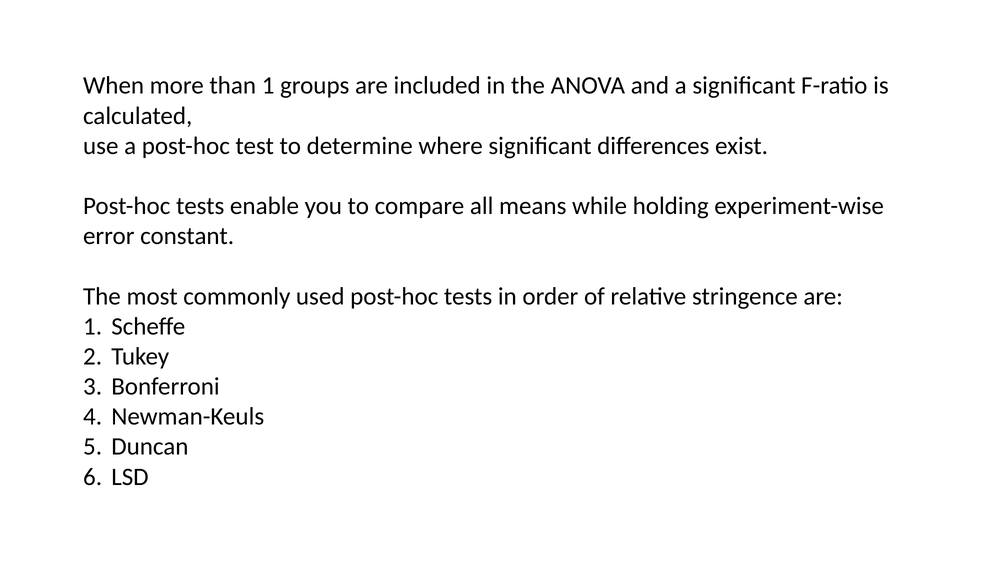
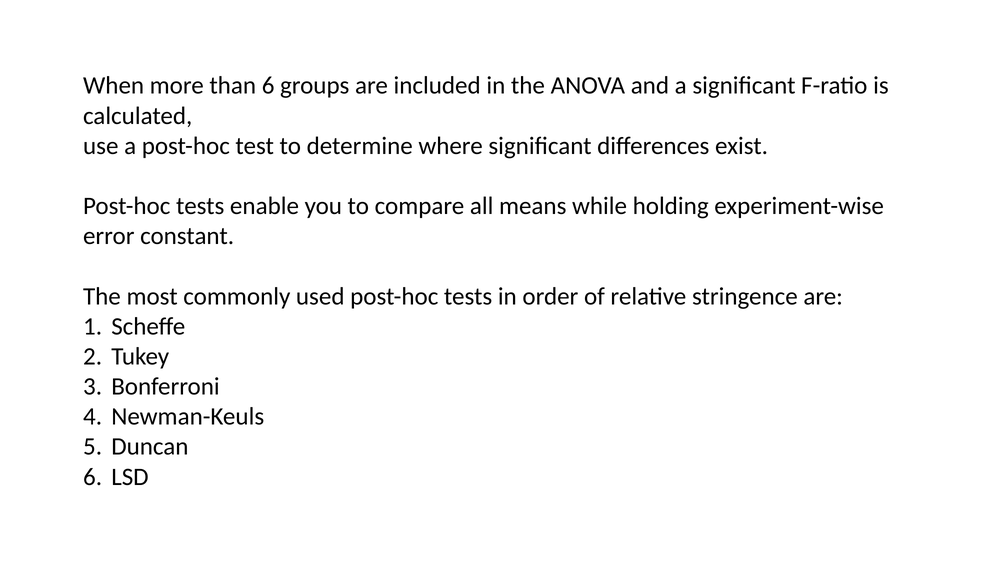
than 1: 1 -> 6 (268, 86)
